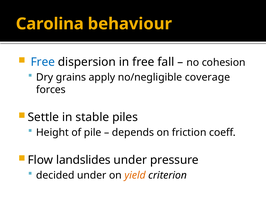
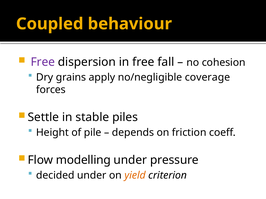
Carolina: Carolina -> Coupled (50, 24)
Free colour: blue -> purple (43, 62)
landslides: landslides -> modelling (83, 160)
